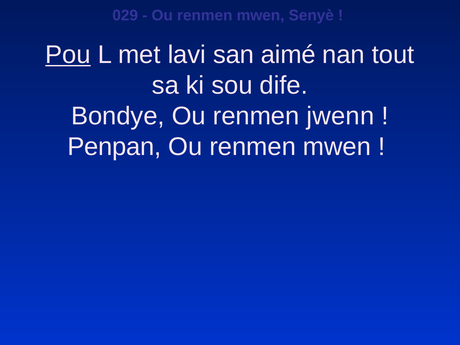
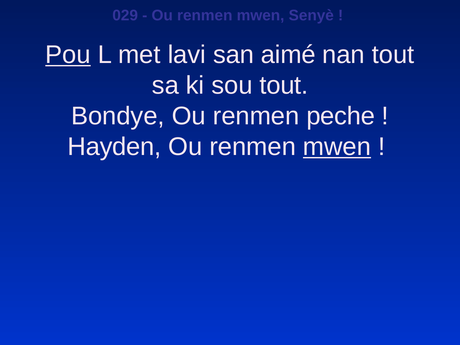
sou dife: dife -> tout (284, 85)
jwenn: jwenn -> peche (341, 116)
Penpan: Penpan -> Hayden (114, 147)
mwen underline: none -> present (337, 147)
